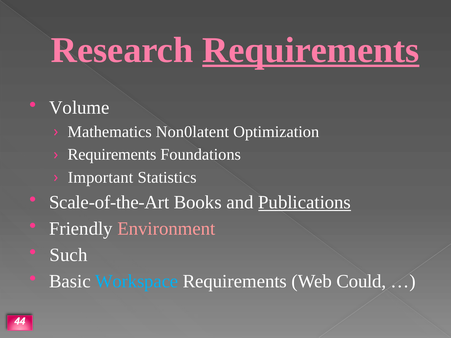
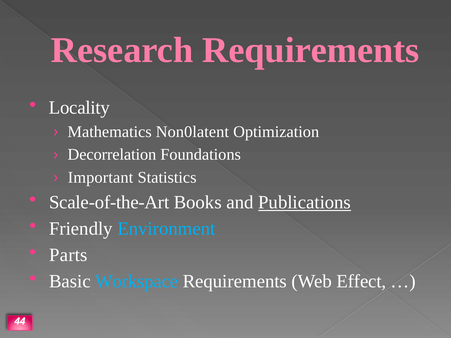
Requirements underline: present -> none (311, 50)
Volume: Volume -> Locality (79, 108)
Requirements: Requirements -> Decorrelation (112, 155)
Environment colour: pink -> light blue (166, 229)
Such: Such -> Parts (68, 255)
Could: Could -> Effect (361, 281)
